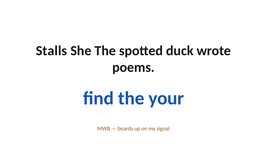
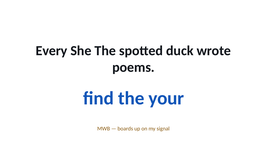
Stalls: Stalls -> Every (52, 51)
